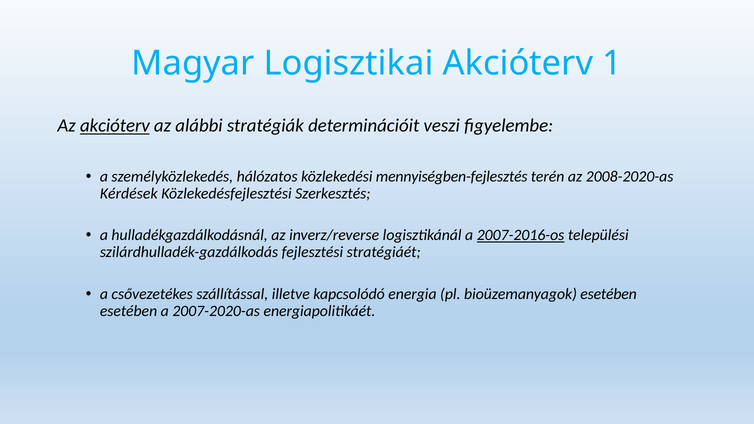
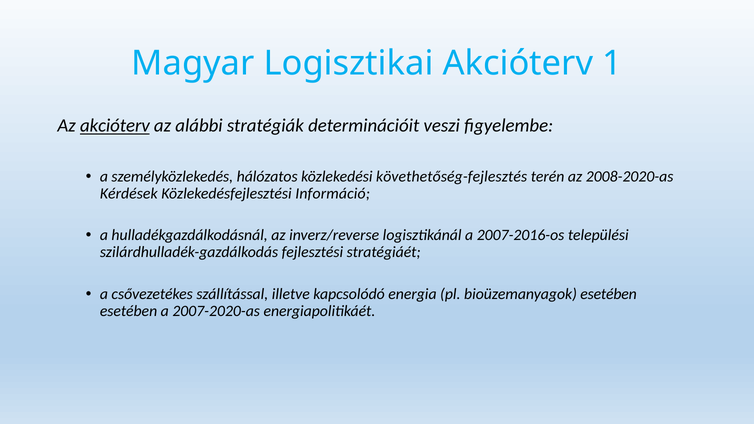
mennyiségben-fejlesztés: mennyiségben-fejlesztés -> követhetőség-fejlesztés (452, 177)
Szerkesztés: Szerkesztés -> Információ (333, 194)
2007-2016-os underline: present -> none (521, 235)
